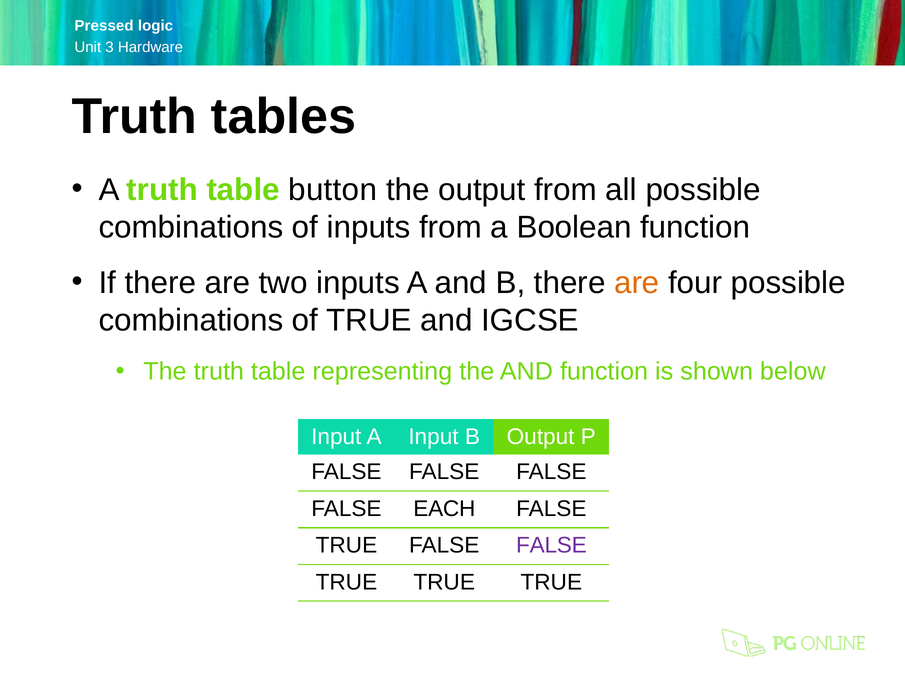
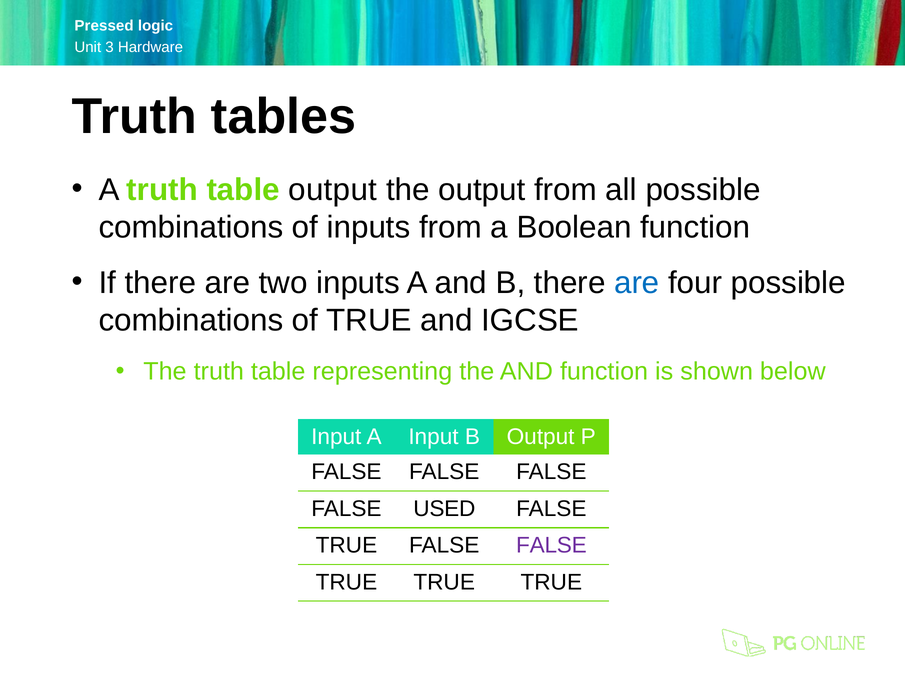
table button: button -> output (333, 190)
are colour: orange -> blue (637, 283)
EACH: EACH -> USED (444, 508)
